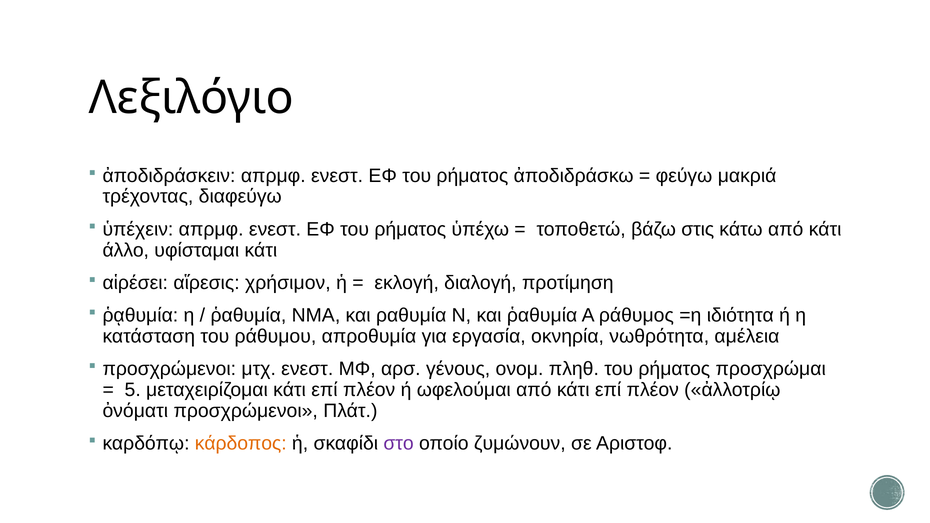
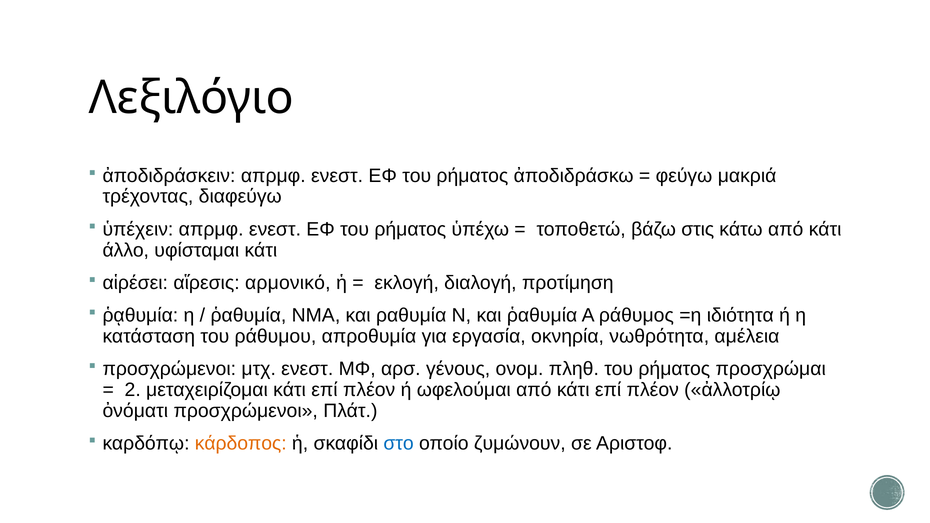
χρήσιμον: χρήσιμον -> αρμονικό (288, 283)
5: 5 -> 2 (133, 390)
στο colour: purple -> blue (399, 443)
